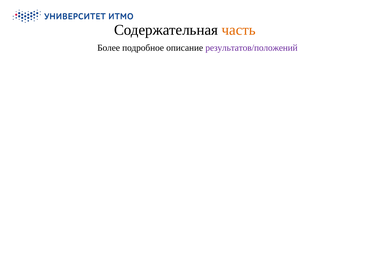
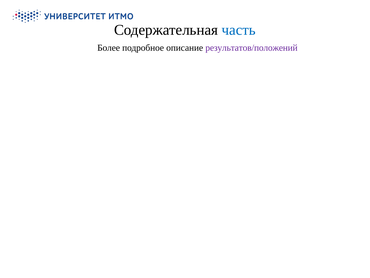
часть colour: orange -> blue (239, 30)
